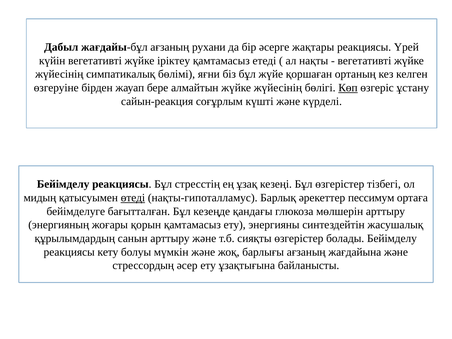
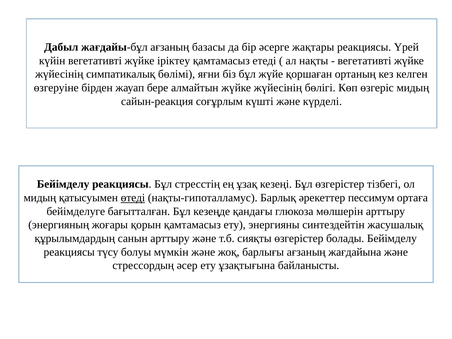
рухани: рухани -> базасы (209, 47)
Көп underline: present -> none (348, 88)
өзгеріс ұстану: ұстану -> мидың (413, 88)
кету: кету -> түсу (108, 252)
